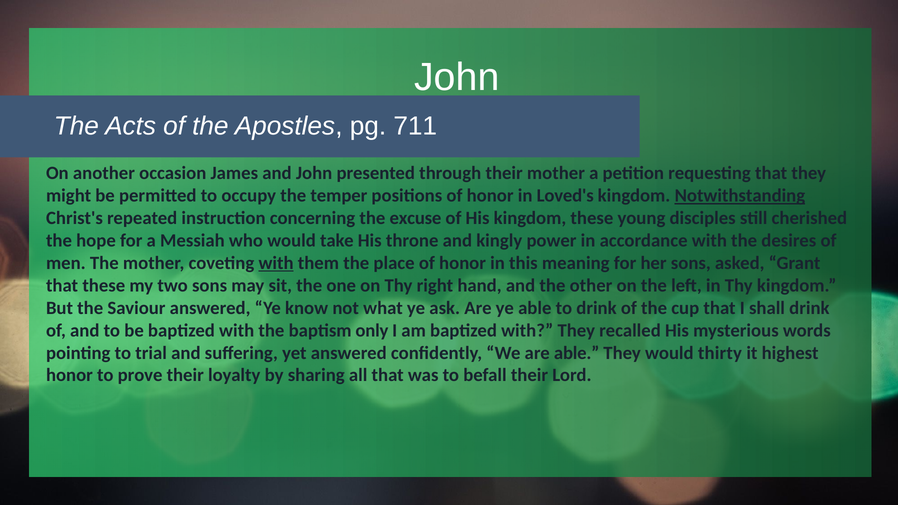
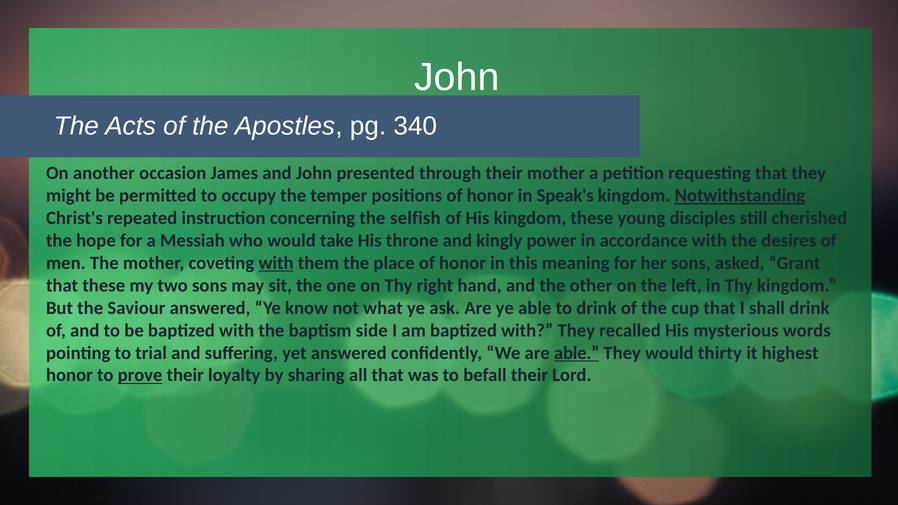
711: 711 -> 340 (415, 126)
Loved's: Loved's -> Speak's (565, 196)
excuse: excuse -> selfish (415, 218)
only: only -> side (372, 330)
able underline: none -> present (577, 353)
prove underline: none -> present (140, 375)
